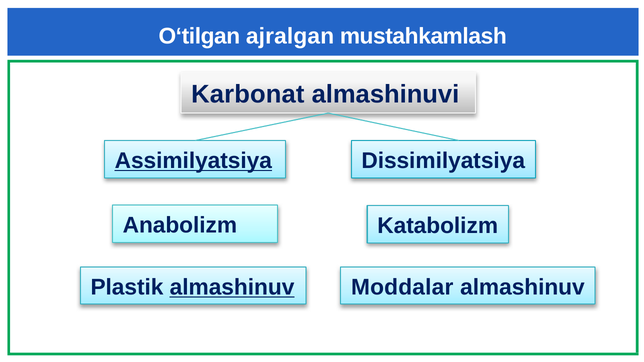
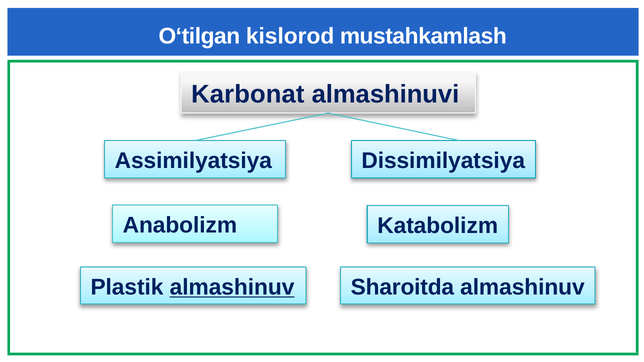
ajralgan: ajralgan -> kislorod (290, 36)
Assimilyatsiya underline: present -> none (193, 161)
Moddalar: Moddalar -> Sharoitda (402, 287)
